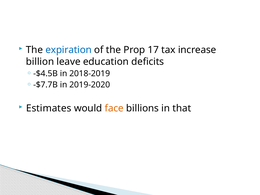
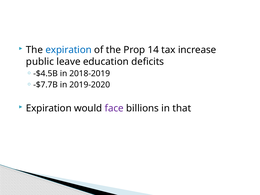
17: 17 -> 14 (153, 50)
billion: billion -> public (40, 62)
Estimates: Estimates -> Expiration (49, 108)
face colour: orange -> purple (114, 108)
